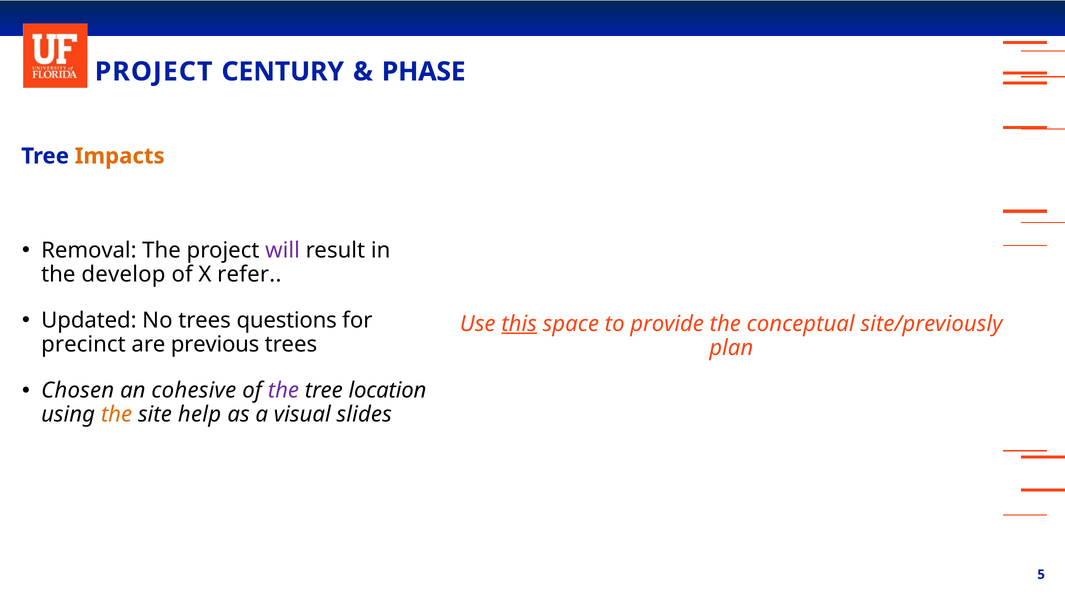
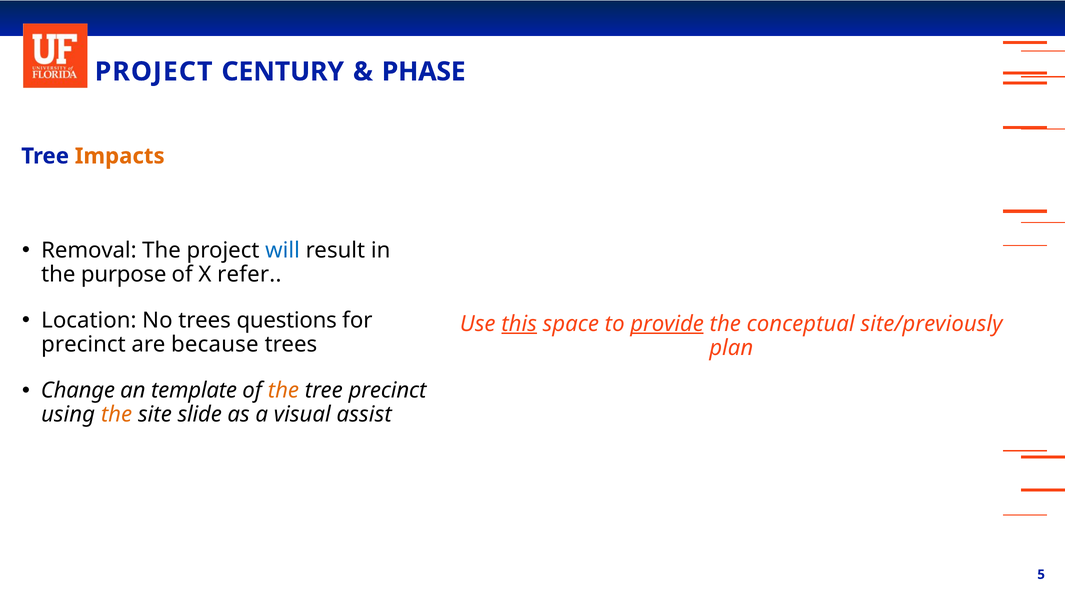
will colour: purple -> blue (283, 250)
develop: develop -> purpose (124, 274)
Updated: Updated -> Location (89, 321)
provide underline: none -> present (667, 324)
previous: previous -> because (215, 344)
Chosen: Chosen -> Change (78, 391)
cohesive: cohesive -> template (194, 391)
the colour: purple -> orange (283, 391)
tree location: location -> precinct (387, 391)
help: help -> slide (200, 415)
slides: slides -> assist (364, 415)
